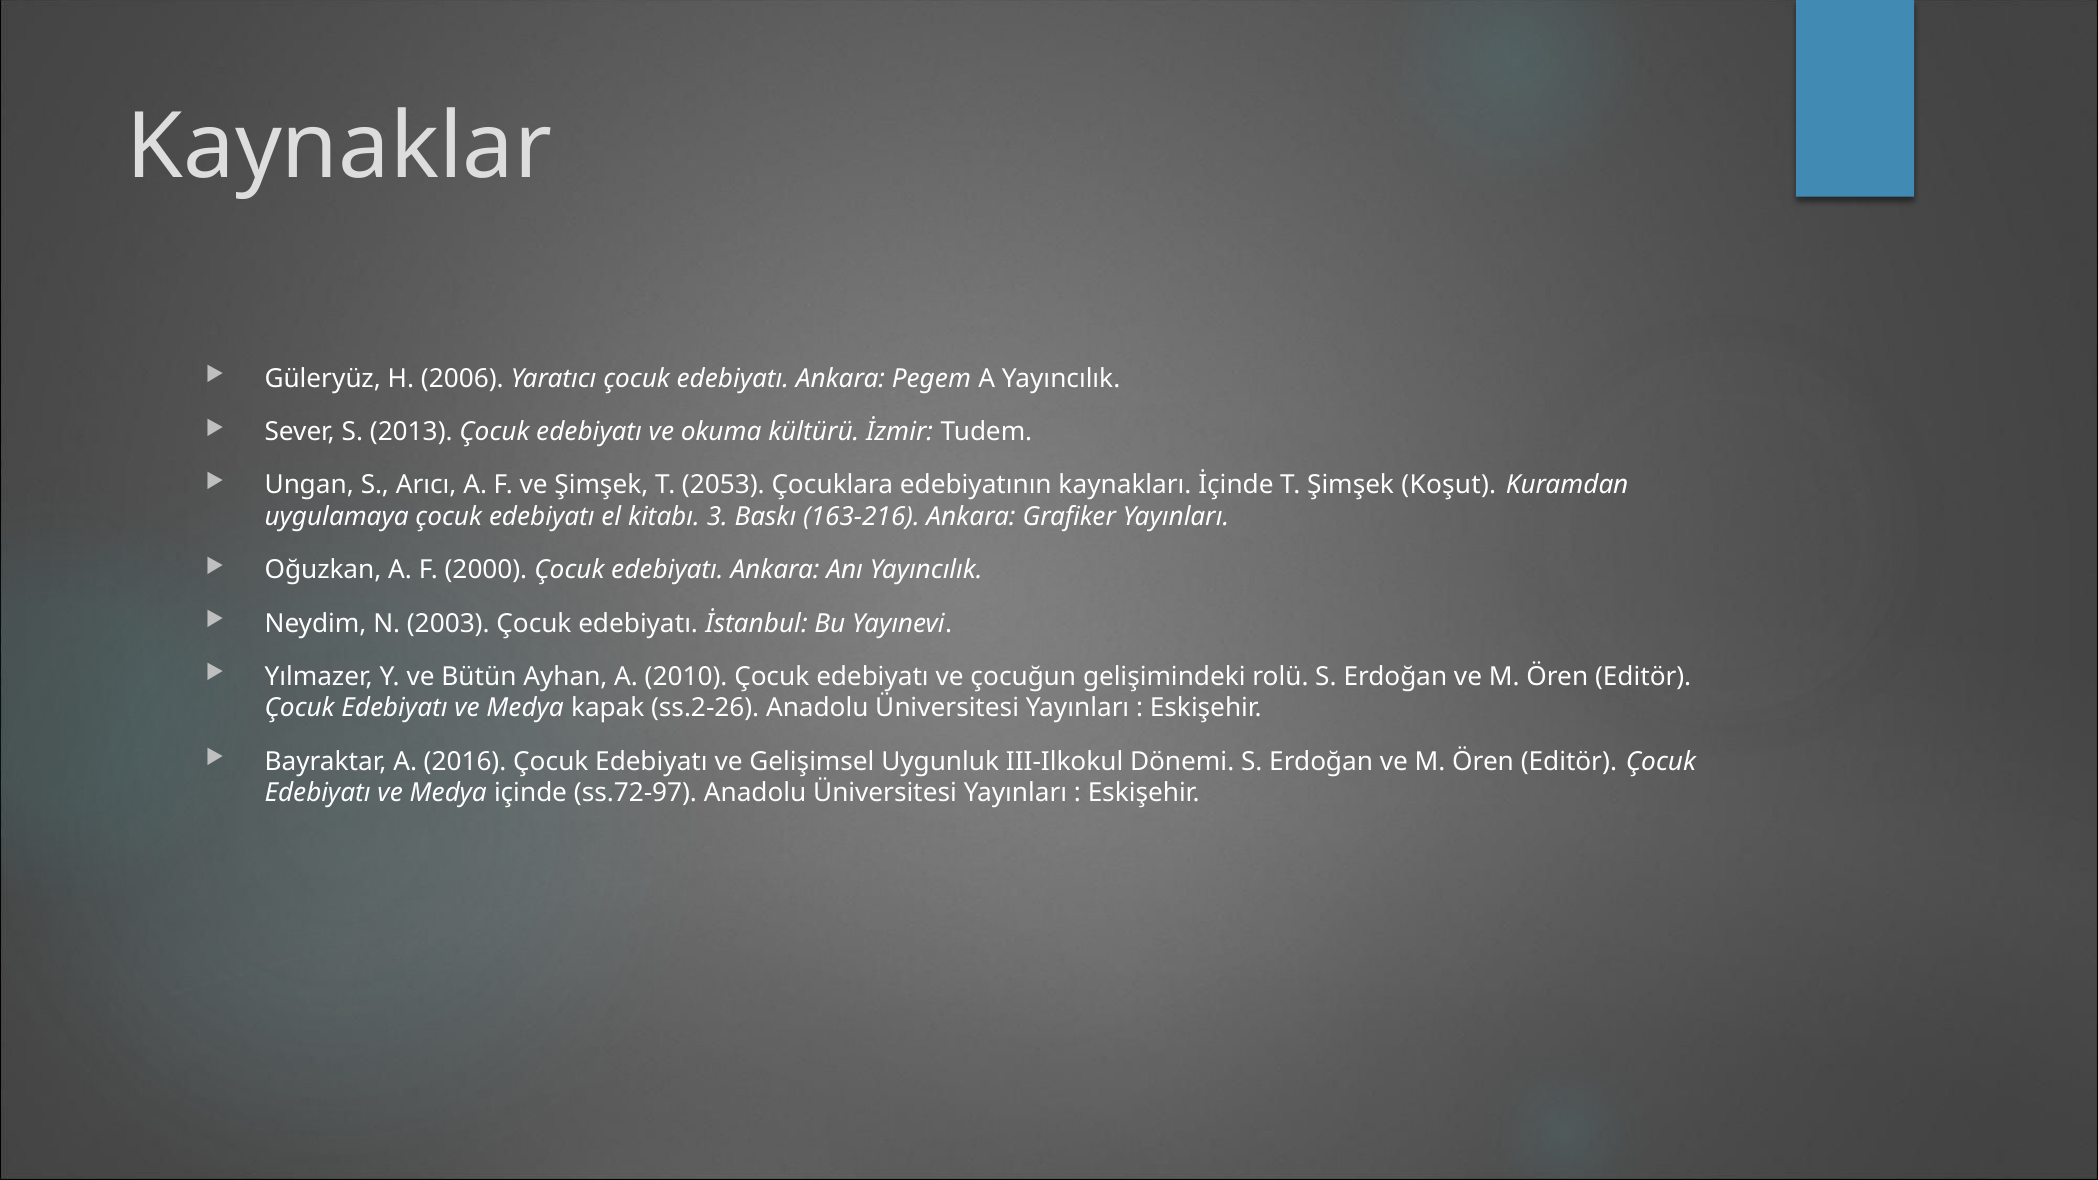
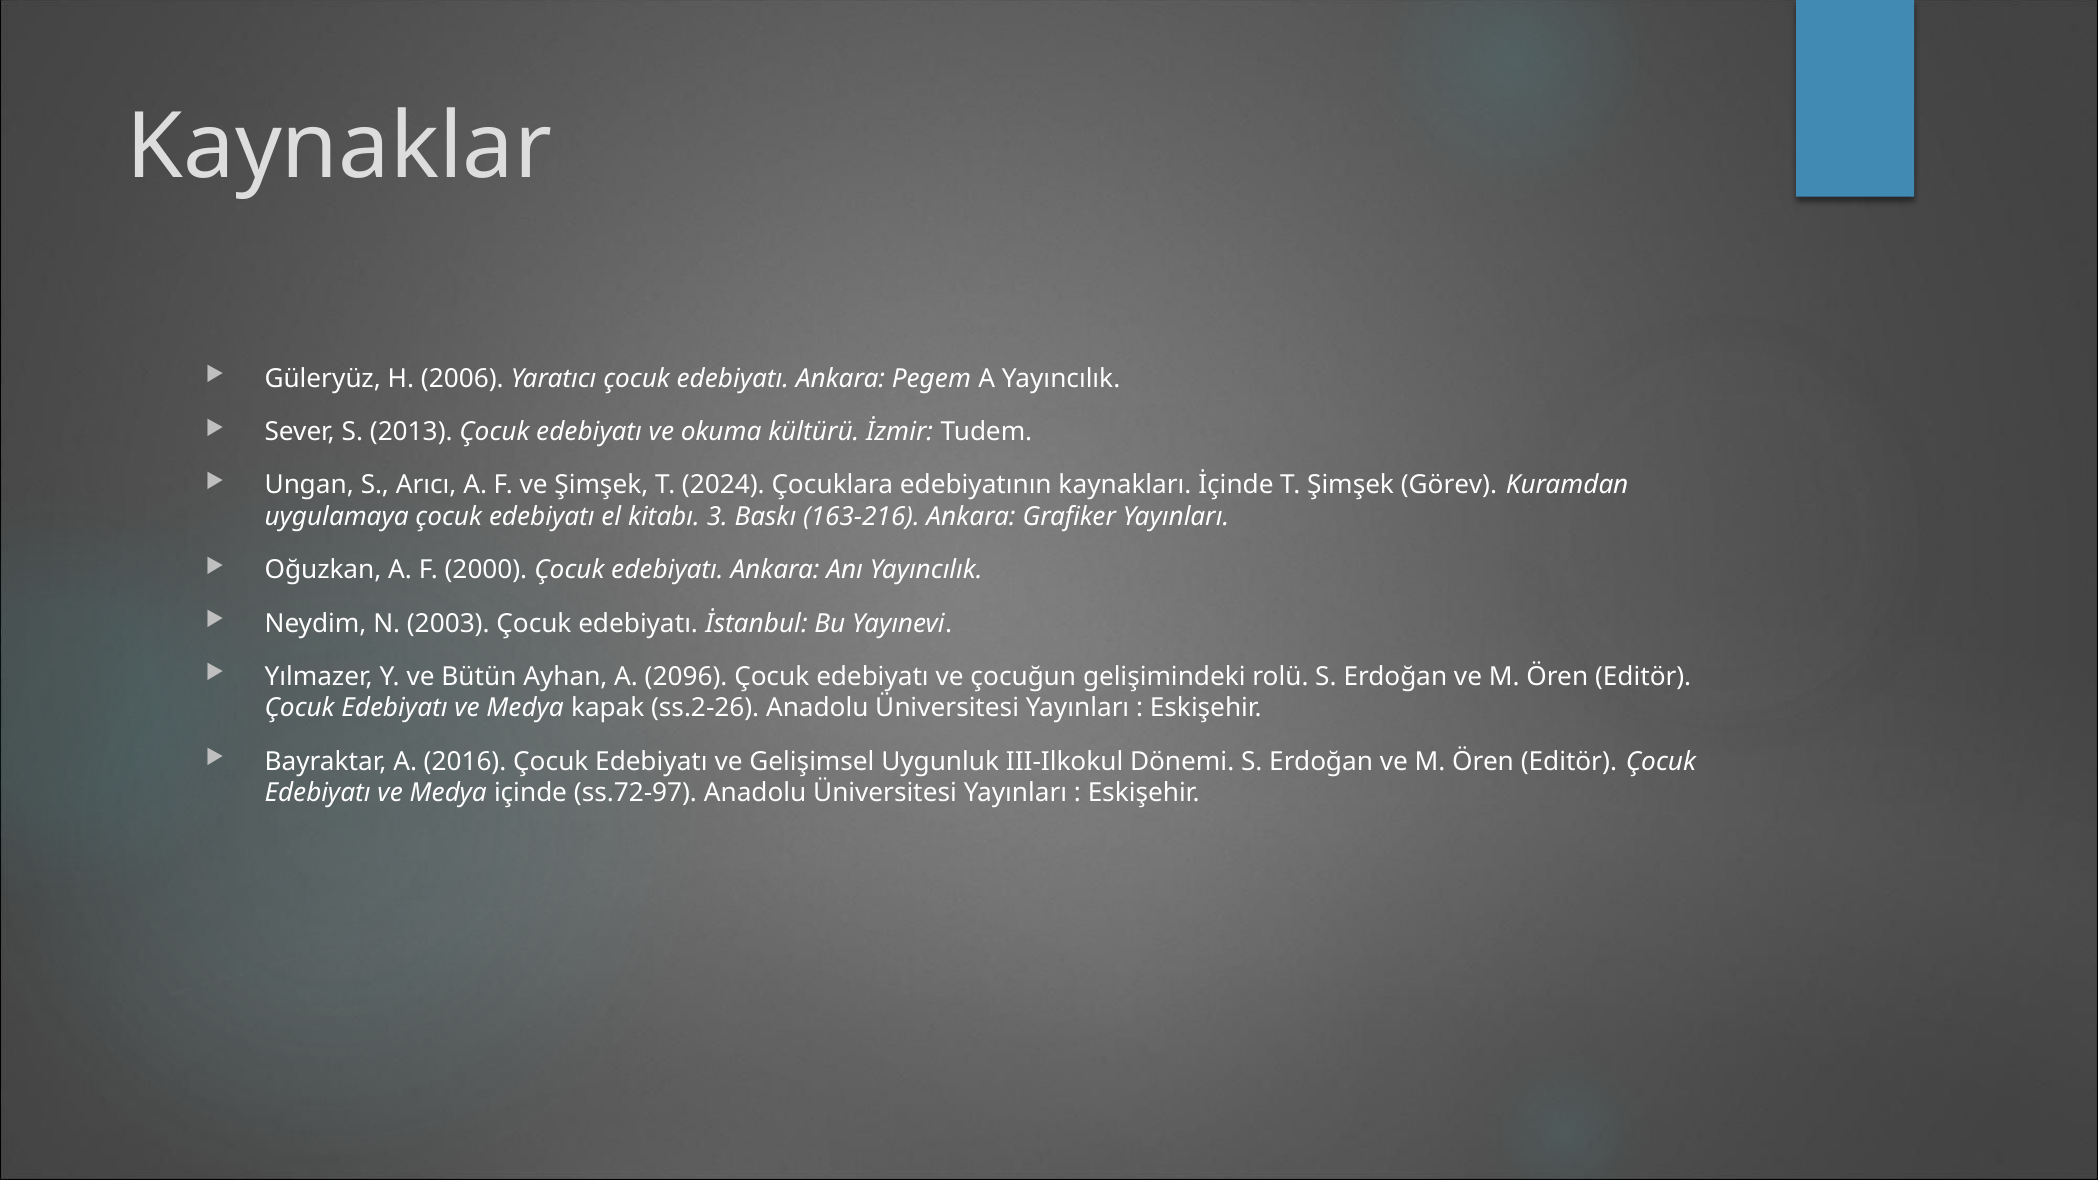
2053: 2053 -> 2024 (723, 485)
Koşut: Koşut -> Görev (1449, 485)
2010: 2010 -> 2096 (686, 677)
